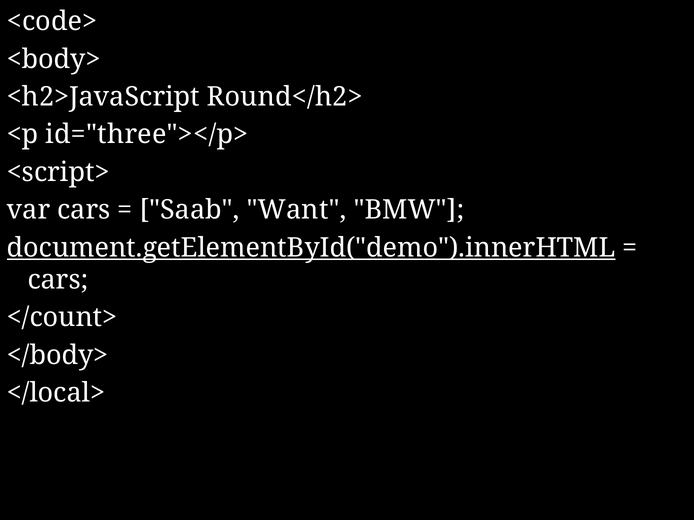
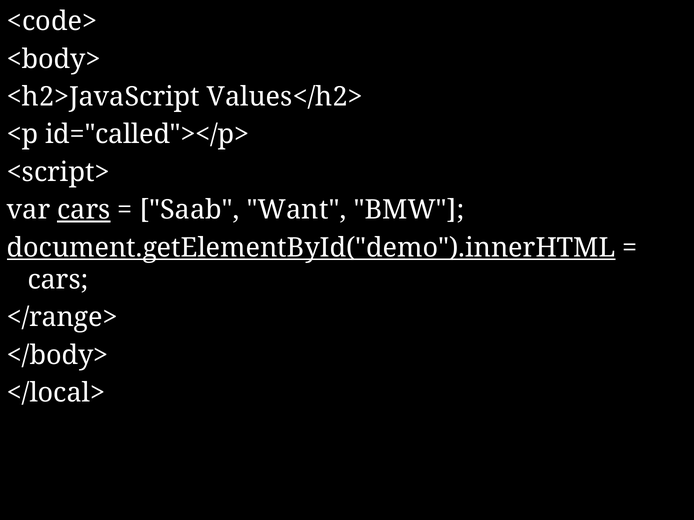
Round</h2>: Round</h2> -> Values</h2> (285, 97)
id="three"></p>: id="three"></p> -> id="called"></p> (147, 135)
cars underline: none -> present (84, 210)
</count>: </count> -> </range> (62, 318)
